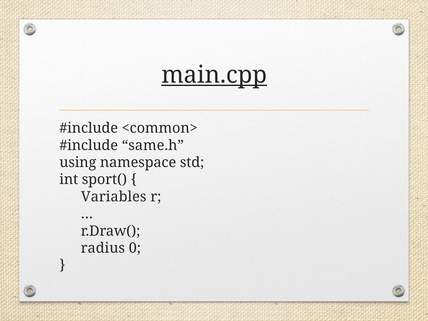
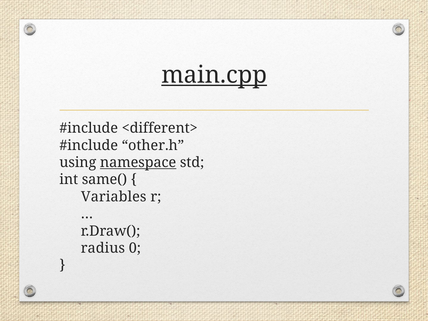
<common>: <common> -> <different> (160, 128)
same.h: same.h -> other.h (153, 145)
namespace underline: none -> present (138, 162)
sport(: sport( -> same( (104, 180)
